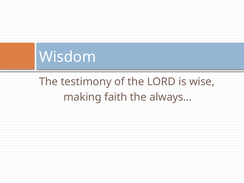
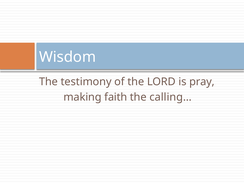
wise: wise -> pray (202, 82)
always…: always… -> calling… (171, 97)
